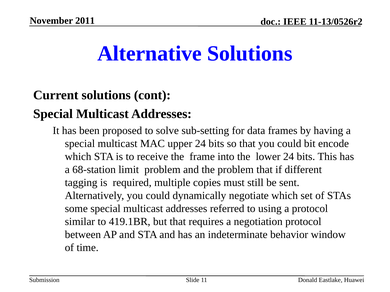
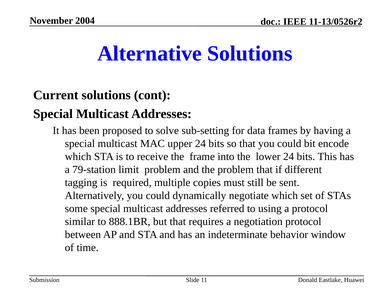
2011: 2011 -> 2004 (85, 21)
68-station: 68-station -> 79-station (94, 170)
419.1BR: 419.1BR -> 888.1BR (130, 222)
